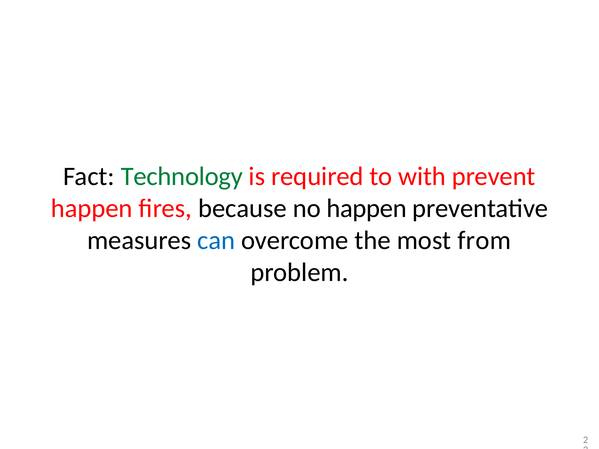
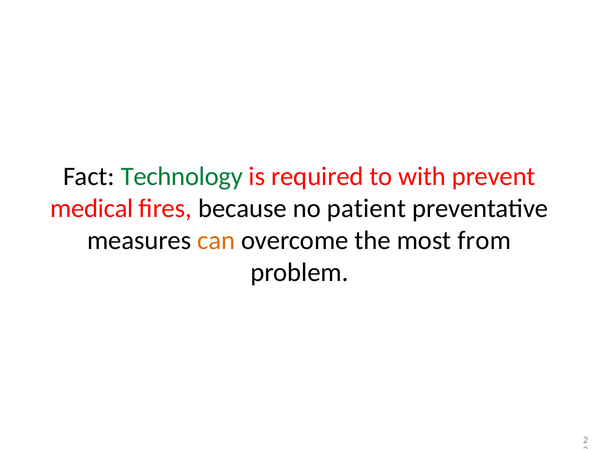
happen: happen -> medical (92, 209)
no happen: happen -> patient (366, 209)
can colour: blue -> orange (216, 241)
